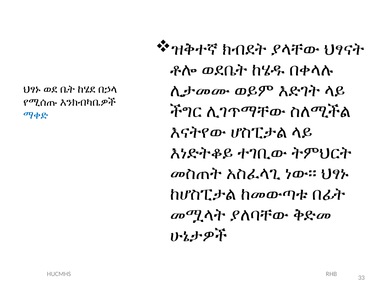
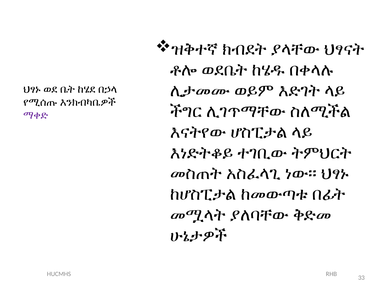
ማቀድ colour: blue -> purple (36, 115)
